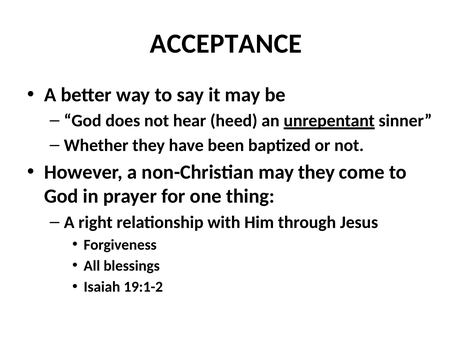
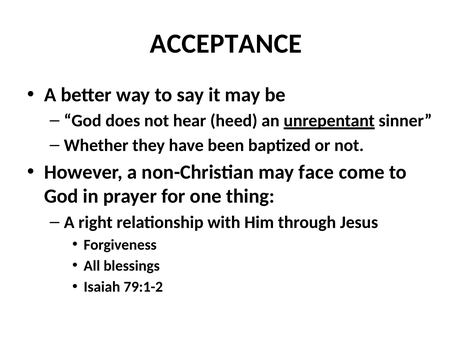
may they: they -> face (316, 172)
19:1-2: 19:1-2 -> 79:1-2 (143, 287)
